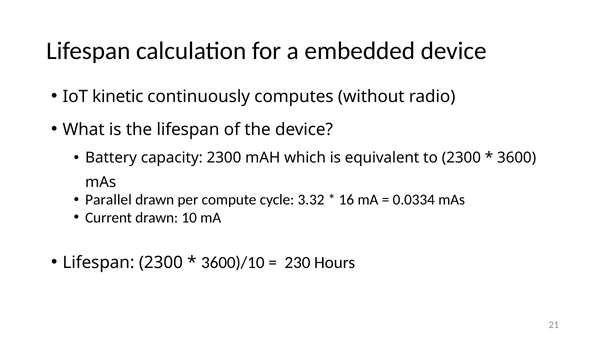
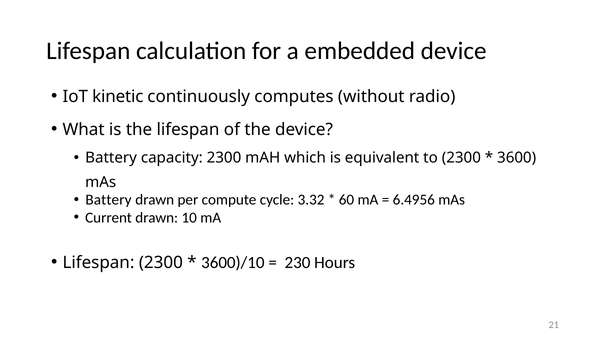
Parallel: Parallel -> Battery (108, 200)
16: 16 -> 60 (346, 200)
0.0334: 0.0334 -> 6.4956 (414, 200)
